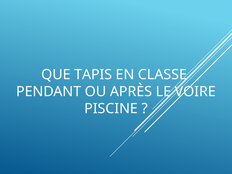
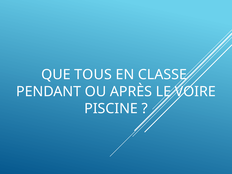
TAPIS: TAPIS -> TOUS (93, 75)
